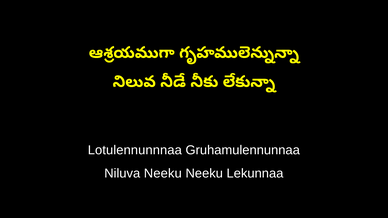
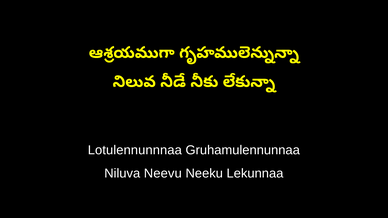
Niluva Neeku: Neeku -> Neevu (163, 174)
